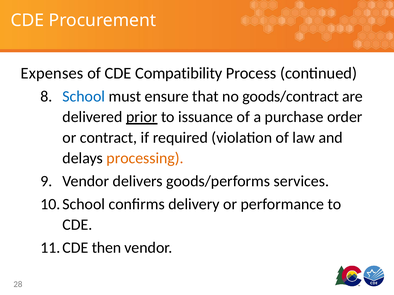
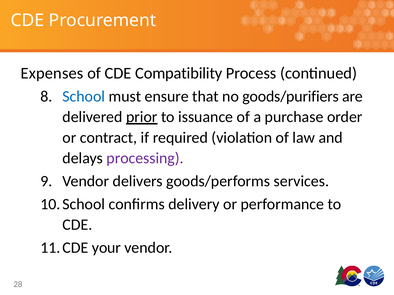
goods/contract: goods/contract -> goods/purifiers (291, 97)
processing colour: orange -> purple (145, 158)
then: then -> your (106, 248)
